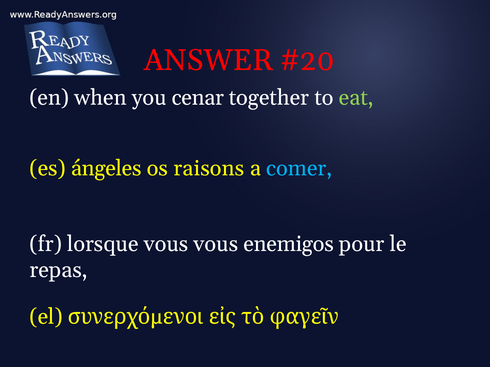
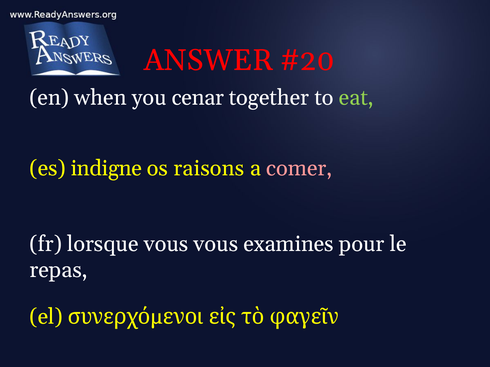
ángeles: ángeles -> indigne (106, 169)
comer colour: light blue -> pink (299, 169)
enemigos: enemigos -> examines (289, 244)
